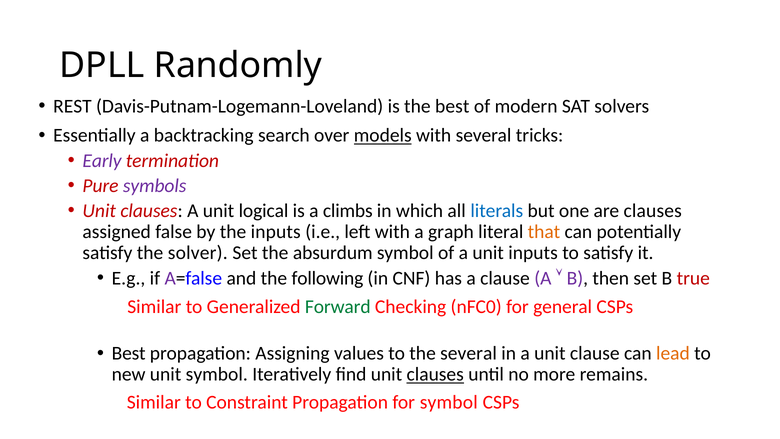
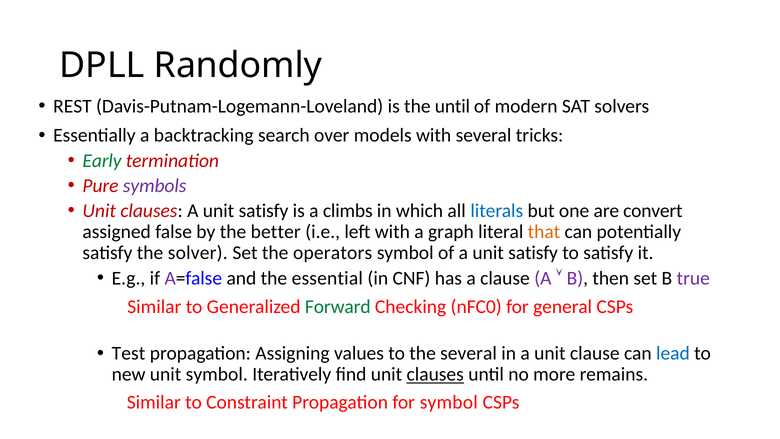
the best: best -> until (452, 106)
models underline: present -> none (383, 135)
Early colour: purple -> green (102, 160)
clauses A unit logical: logical -> satisfy (263, 211)
are clauses: clauses -> convert (653, 211)
the inputs: inputs -> better (276, 232)
absurdum: absurdum -> operators (333, 253)
of a unit inputs: inputs -> satisfy (533, 253)
following: following -> essential (327, 278)
true colour: red -> purple (693, 278)
Best: Best -> Test (129, 353)
lead colour: orange -> blue (673, 353)
